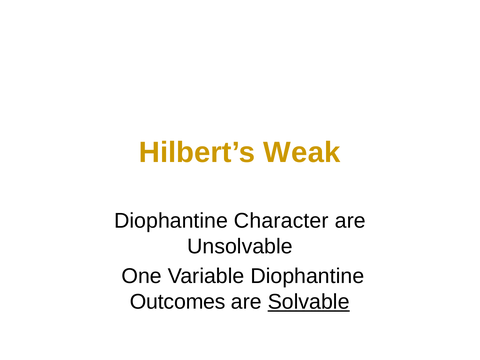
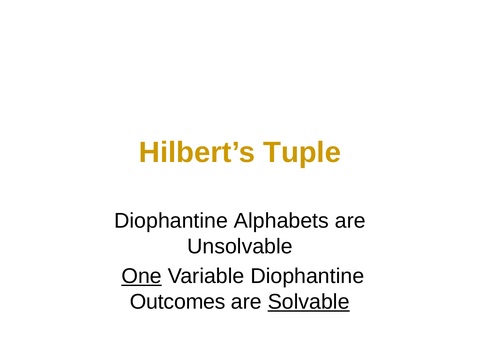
Weak: Weak -> Tuple (302, 152)
Character: Character -> Alphabets (281, 221)
One underline: none -> present (142, 276)
